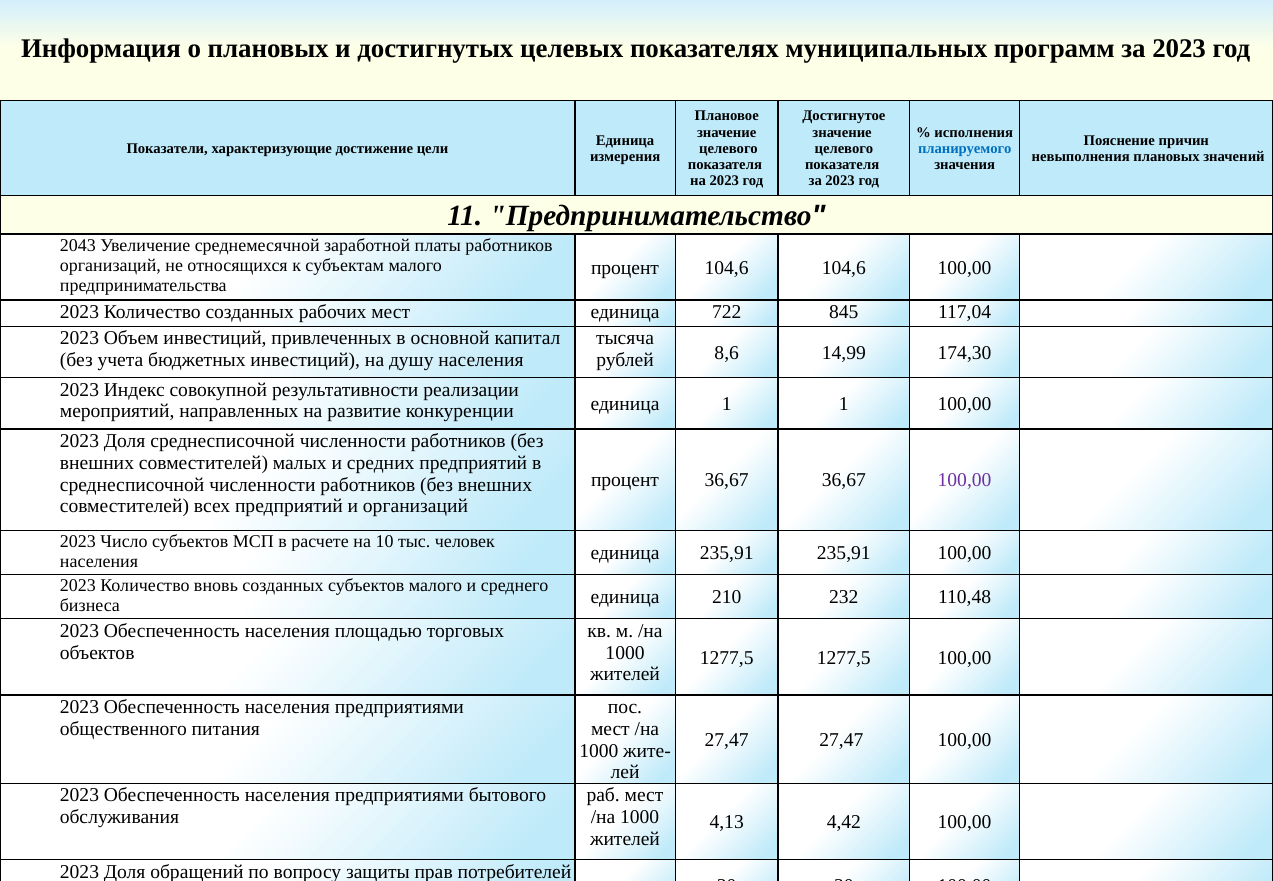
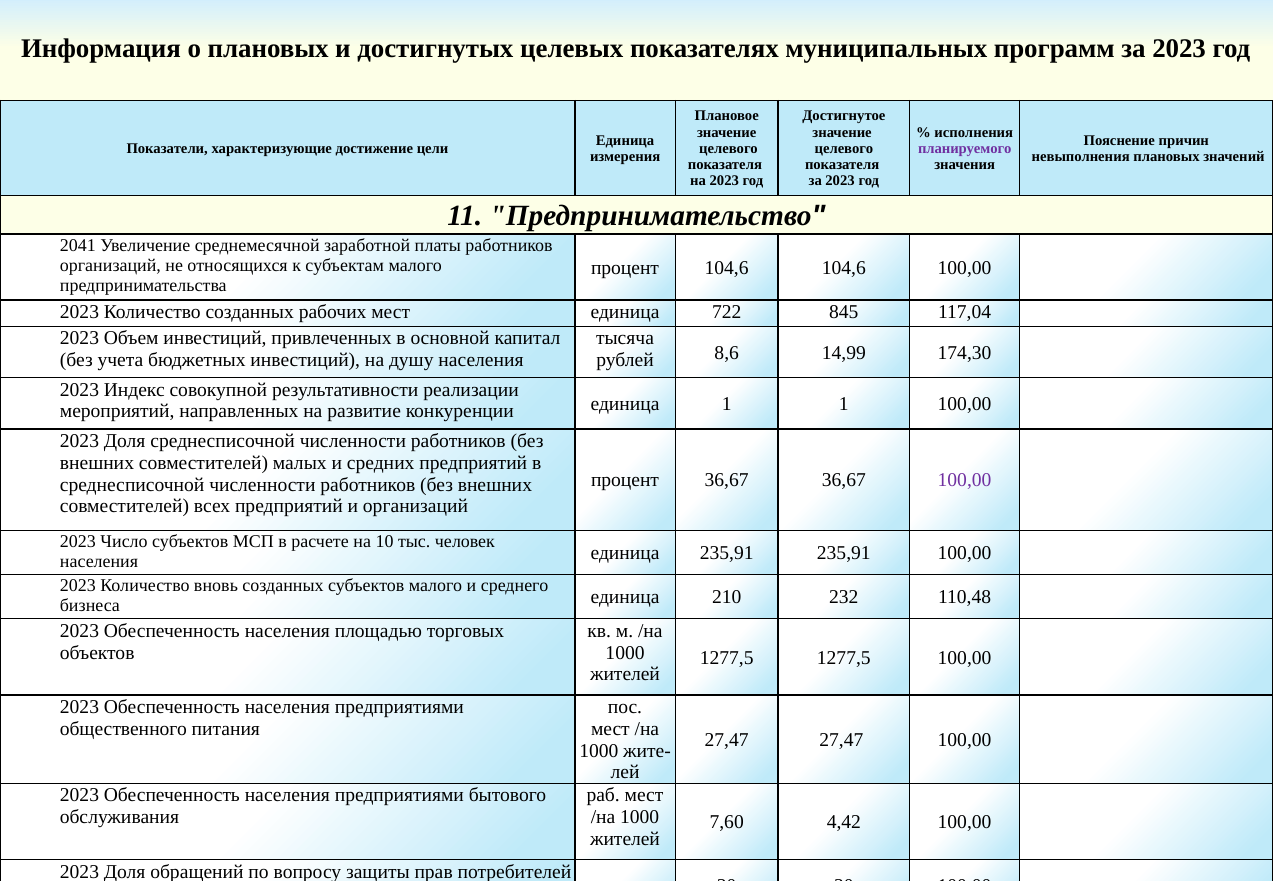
планируемого colour: blue -> purple (965, 149)
2043: 2043 -> 2041 (78, 246)
4,13: 4,13 -> 7,60 (727, 822)
